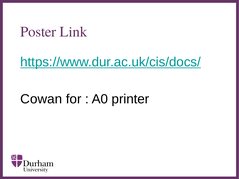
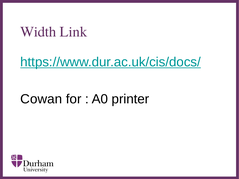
Poster: Poster -> Width (38, 32)
